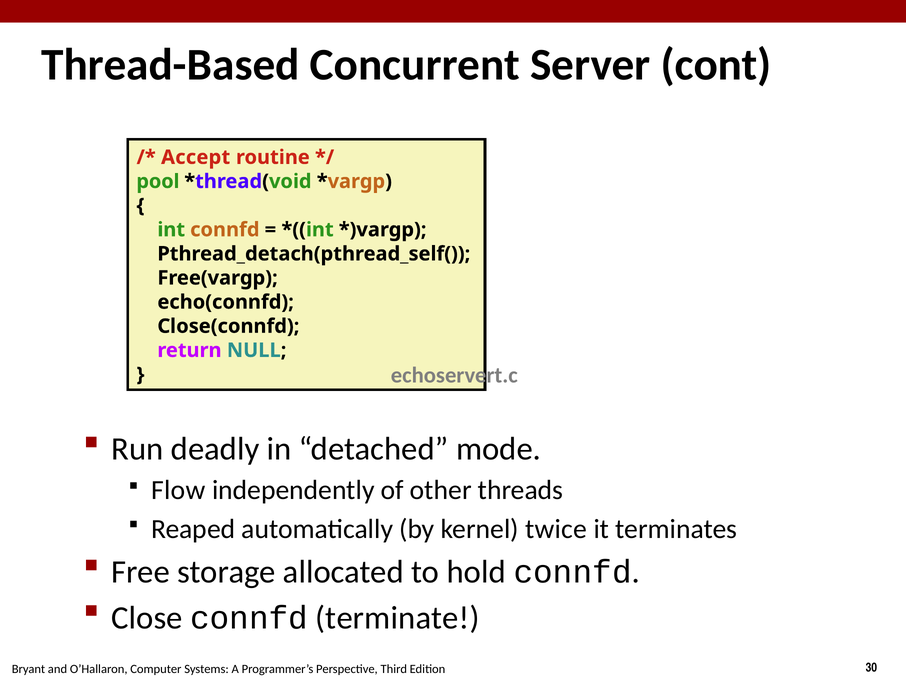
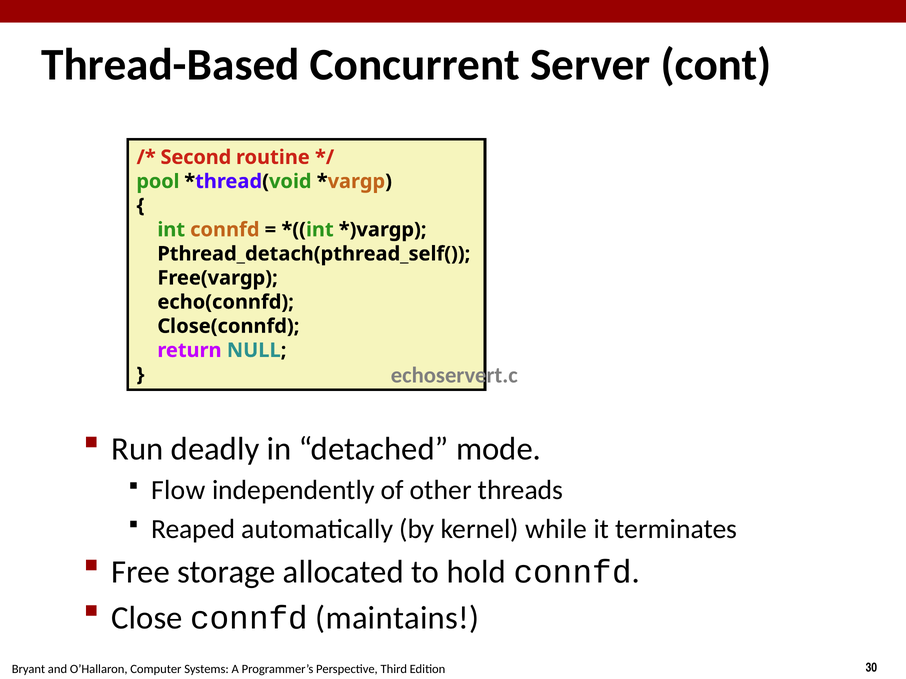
Accept: Accept -> Second (196, 157)
twice: twice -> while (556, 529)
terminate: terminate -> maintains (397, 618)
